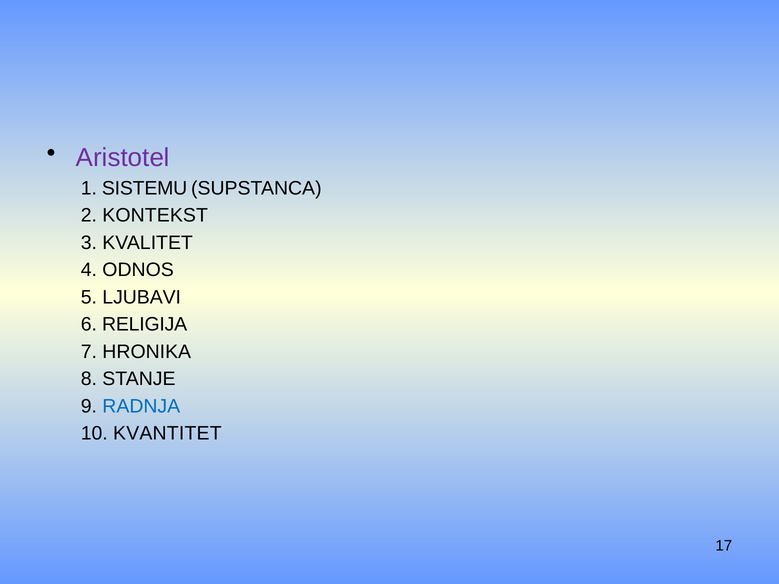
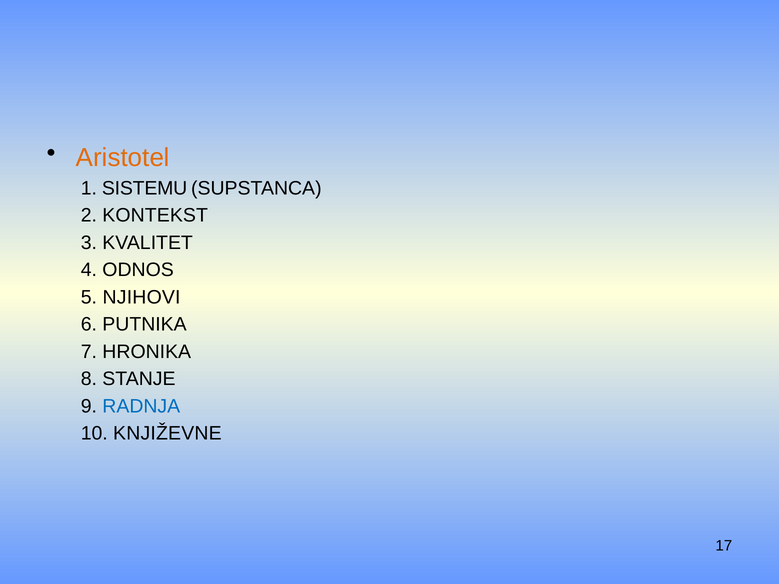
Aristotel colour: purple -> orange (123, 158)
LJUBAVI: LJUBAVI -> NJIHOVI (142, 297)
RELIGIJA: RELIGIJA -> PUTNIKA (145, 325)
KVANTITET: KVANTITET -> KNJIŽEVNE (167, 434)
